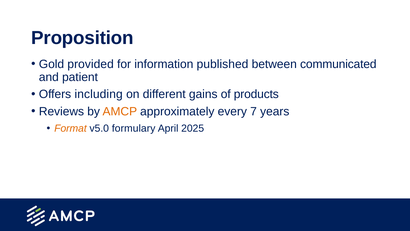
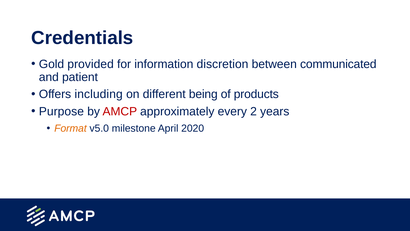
Proposition: Proposition -> Credentials (82, 38)
published: published -> discretion (223, 64)
gains: gains -> being (203, 94)
Reviews: Reviews -> Purpose (61, 111)
AMCP colour: orange -> red (120, 111)
7: 7 -> 2 (254, 111)
formulary: formulary -> milestone (134, 128)
2025: 2025 -> 2020 (193, 128)
